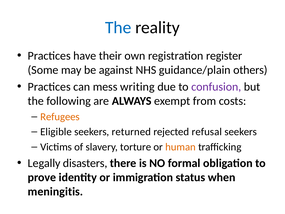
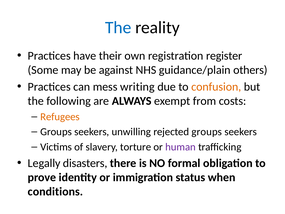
confusion colour: purple -> orange (216, 87)
Eligible: Eligible -> Groups (56, 132)
returned: returned -> unwilling (131, 132)
rejected refusal: refusal -> groups (207, 132)
human colour: orange -> purple (181, 147)
meningitis: meningitis -> conditions (55, 191)
